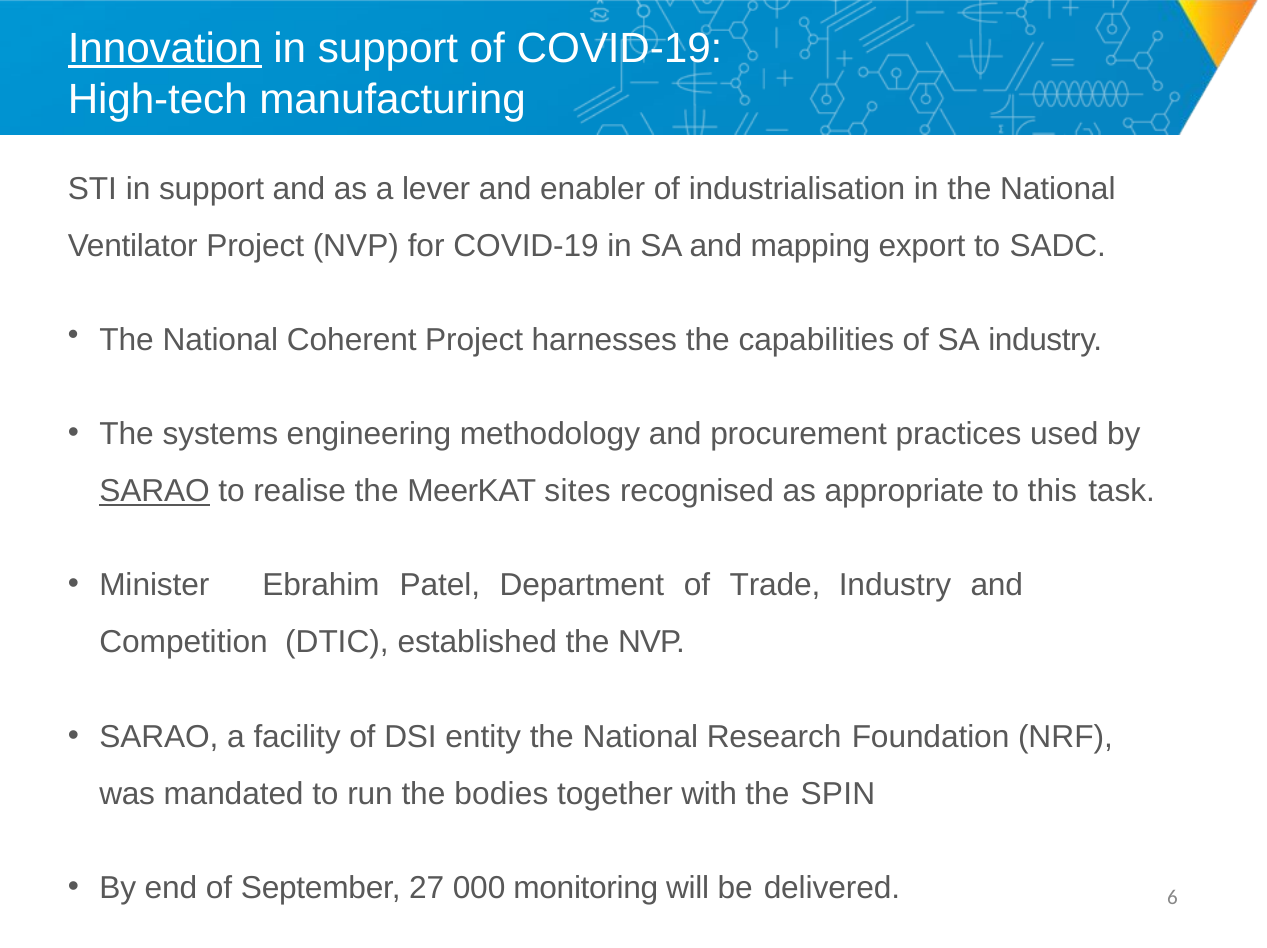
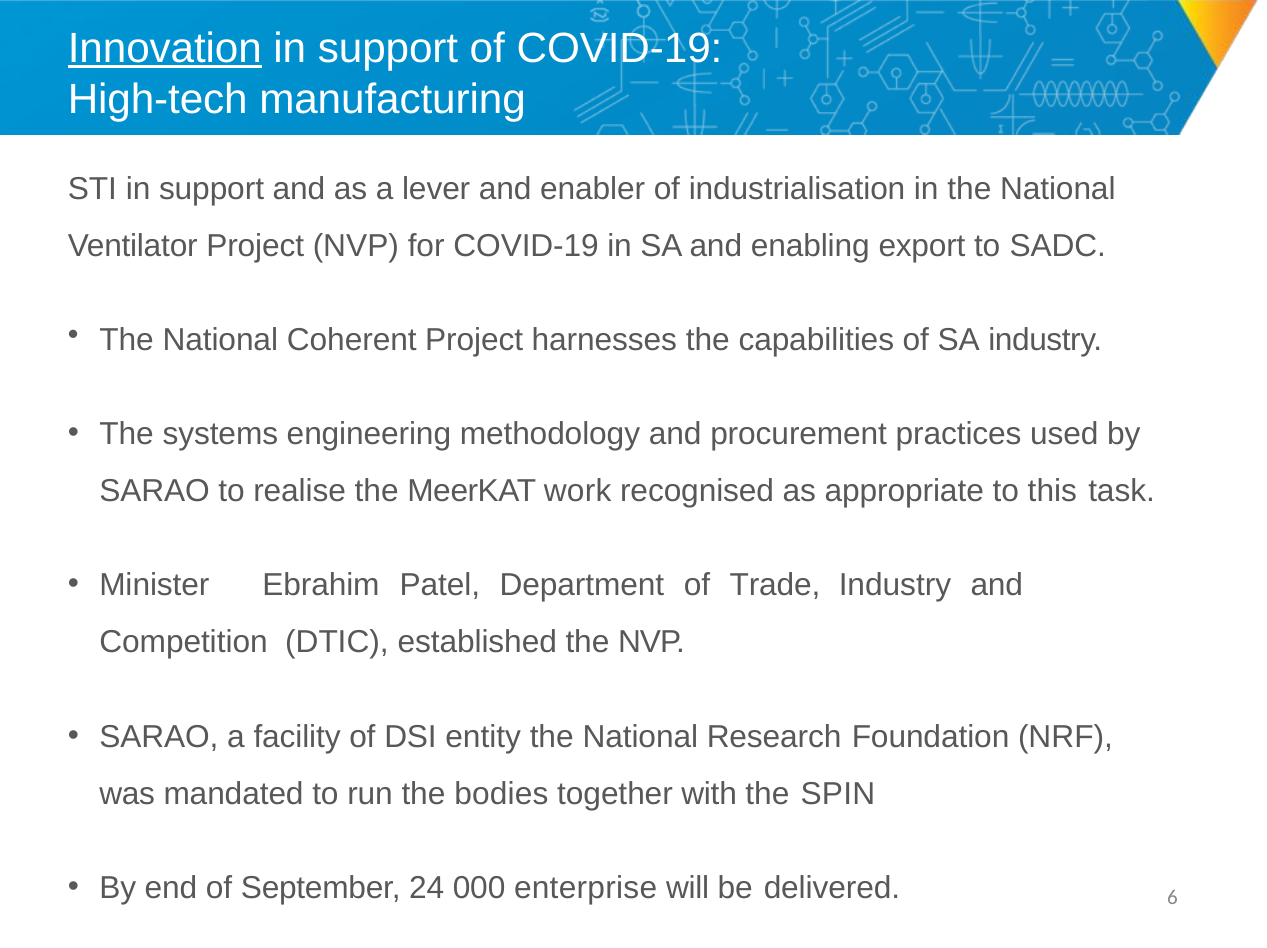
mapping: mapping -> enabling (810, 246)
SARAO underline: present -> none (155, 491)
sites: sites -> work (578, 491)
27: 27 -> 24 (427, 888)
monitoring: monitoring -> enterprise (586, 888)
